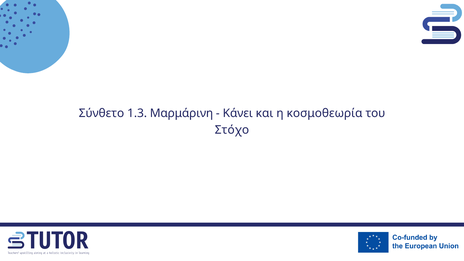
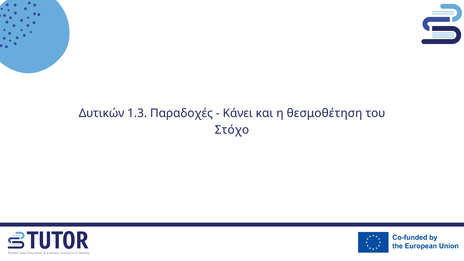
Σύνθετο: Σύνθετο -> Δυτικών (102, 113)
Μαρμάρινη: Μαρμάρινη -> Παραδοχές (181, 113)
κοσμοθεωρία: κοσμοθεωρία -> θεσμοθέτηση (324, 113)
